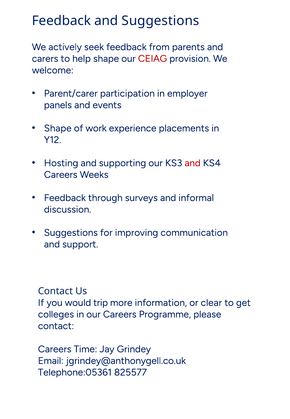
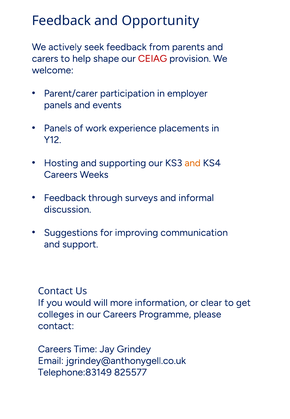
and Suggestions: Suggestions -> Opportunity (160, 21)
Shape: Shape -> Panels (58, 128)
and colour: red -> orange (193, 163)
trip: trip -> will (101, 303)
Telephone:05361: Telephone:05361 -> Telephone:83149 (75, 372)
